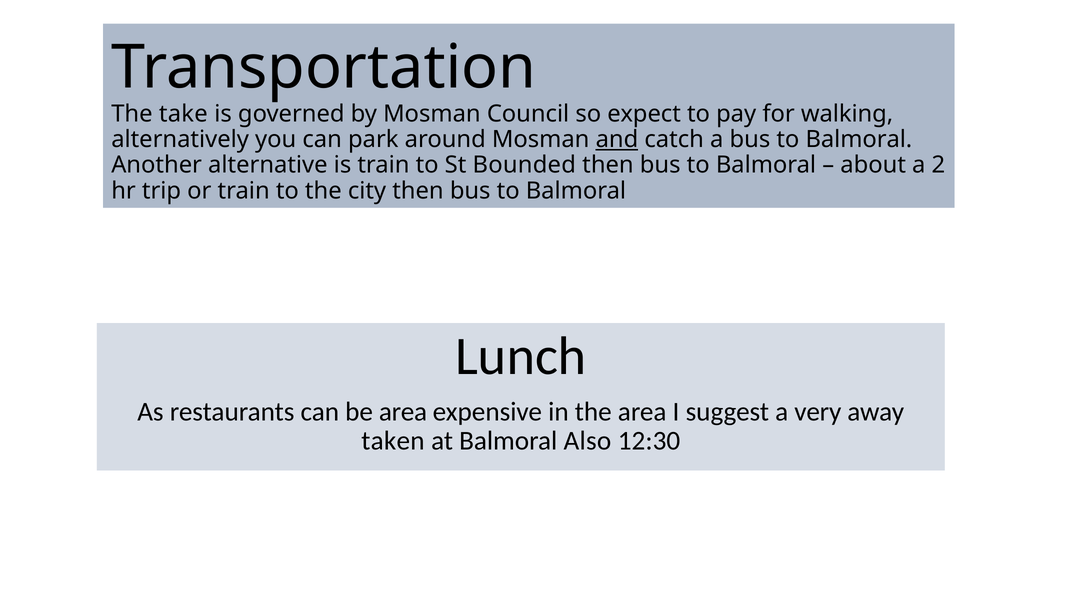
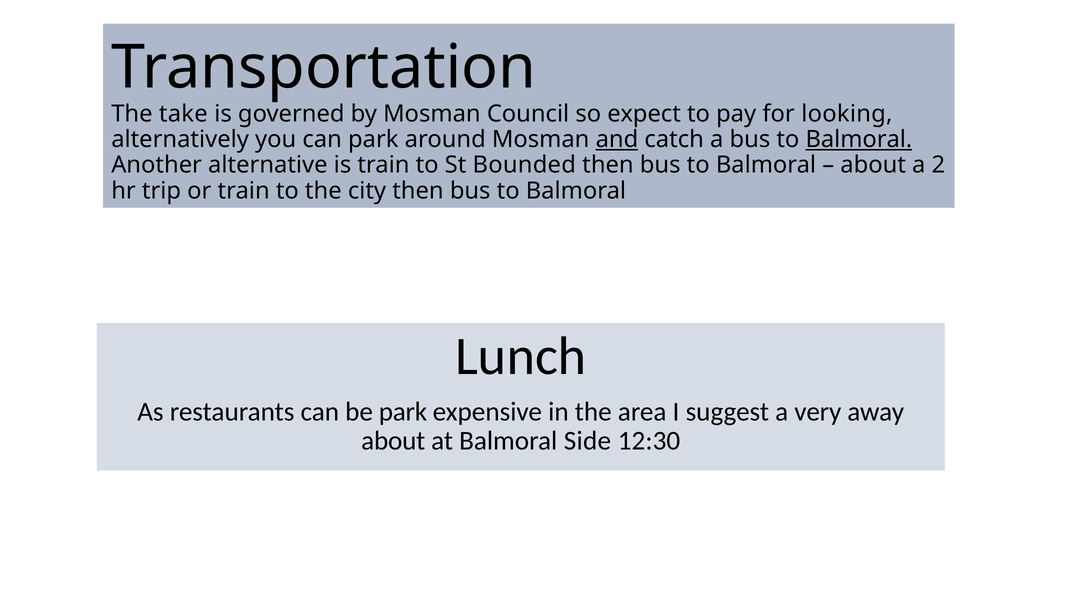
walking: walking -> looking (847, 114)
Balmoral underline: none -> present (859, 140)
be area: area -> park (403, 412)
taken: taken -> about (393, 441)
Also: Also -> Side (587, 441)
